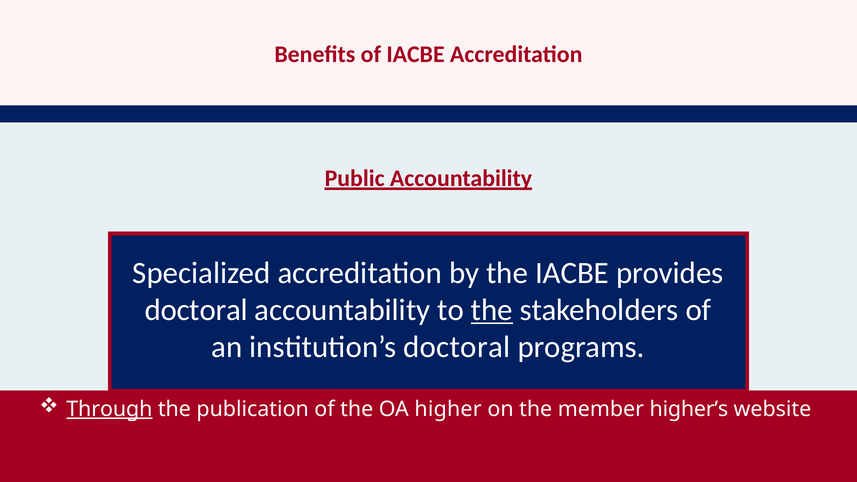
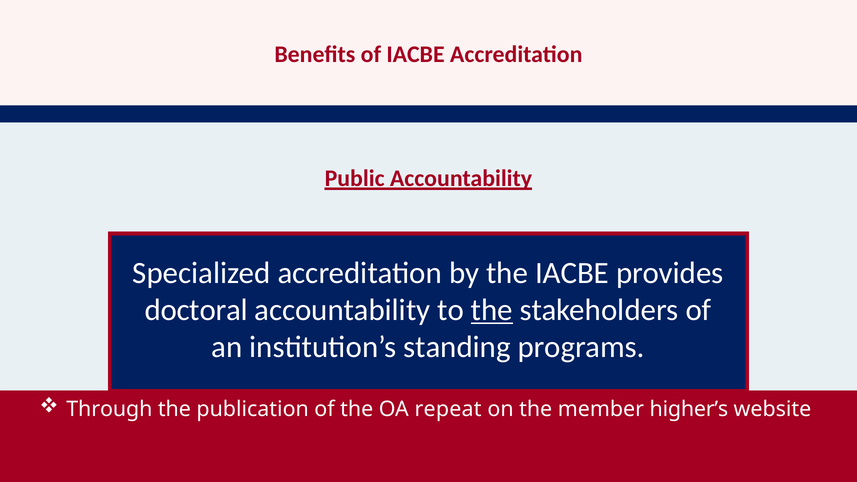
institution’s doctoral: doctoral -> standing (457, 347)
Through underline: present -> none (109, 409)
higher: higher -> repeat (448, 409)
